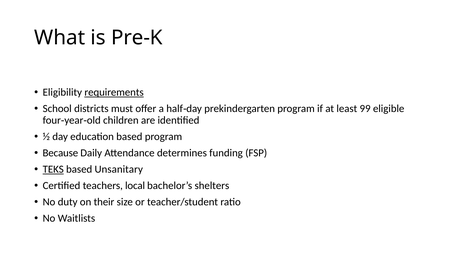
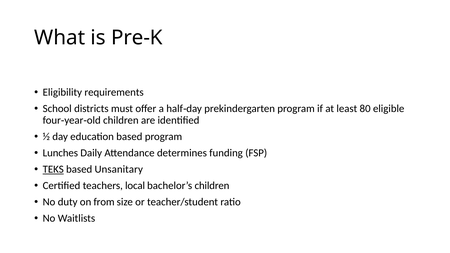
requirements underline: present -> none (114, 92)
99: 99 -> 80 (365, 109)
Because: Because -> Lunches (60, 153)
bachelor’s shelters: shelters -> children (212, 186)
their: their -> from (104, 202)
